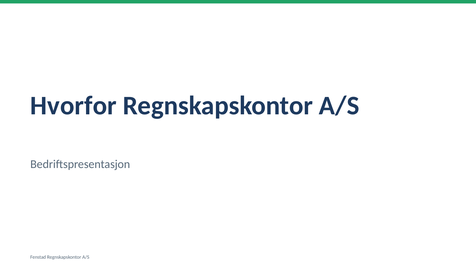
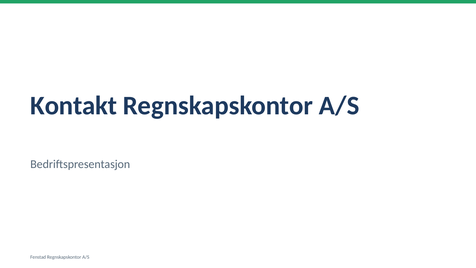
Hvorfor: Hvorfor -> Kontakt (74, 106)
